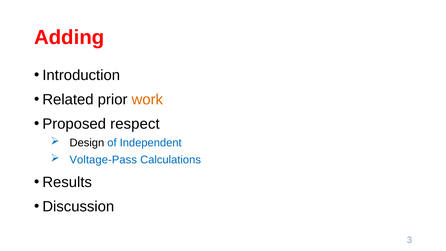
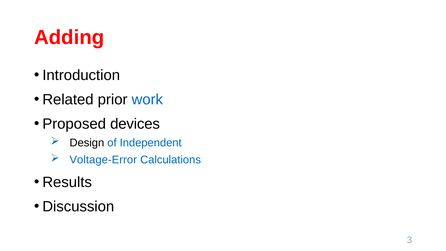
work colour: orange -> blue (147, 100)
respect: respect -> devices (135, 124)
Voltage-Pass: Voltage-Pass -> Voltage-Error (103, 160)
